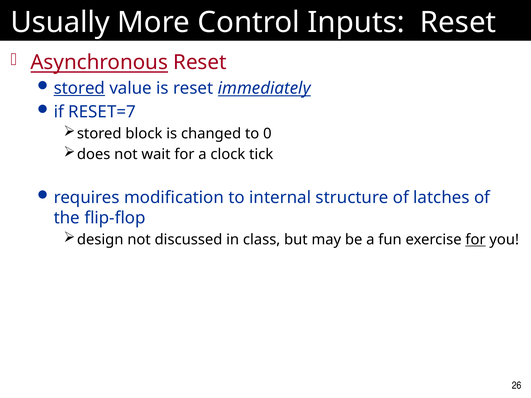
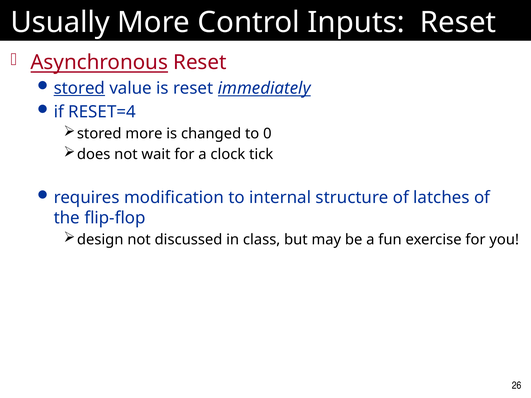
RESET=7: RESET=7 -> RESET=4 (102, 112)
stored block: block -> more (144, 134)
for underline: present -> none (475, 240)
